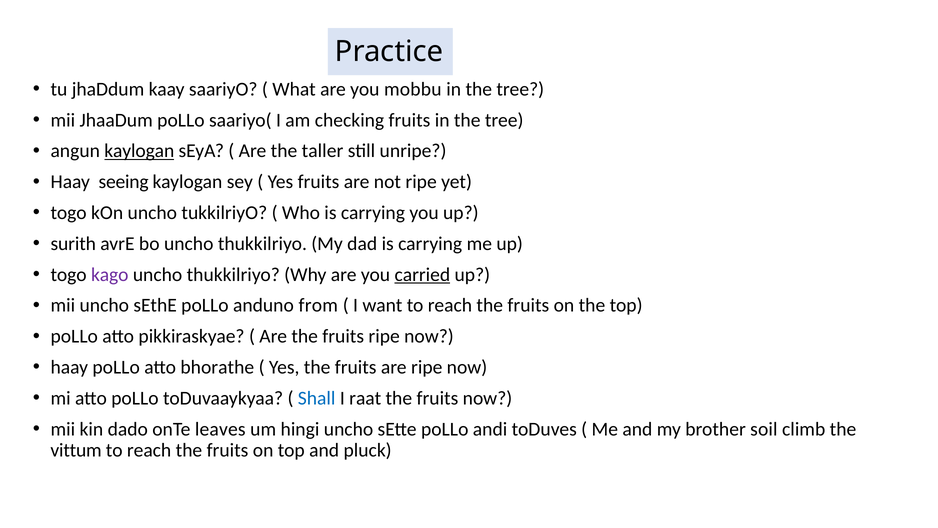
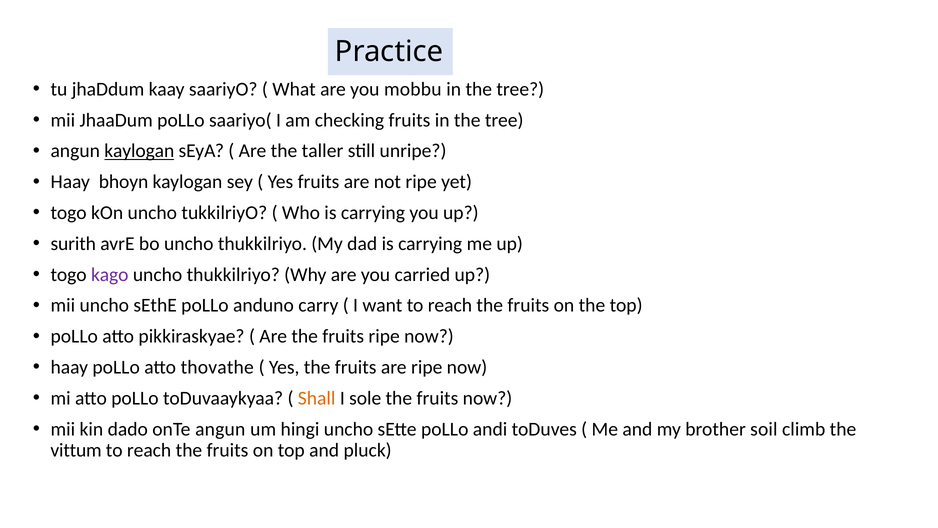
seeing: seeing -> bhoyn (124, 182)
carried underline: present -> none (422, 274)
from: from -> carry (318, 305)
bhorathe: bhorathe -> thovathe (217, 367)
Shall colour: blue -> orange (317, 398)
raat: raat -> sole (365, 398)
onTe leaves: leaves -> angun (220, 429)
